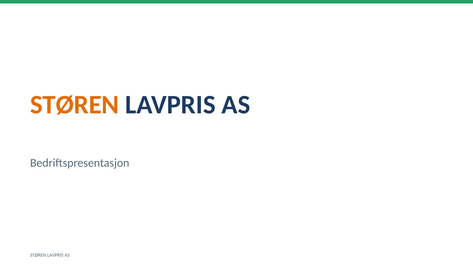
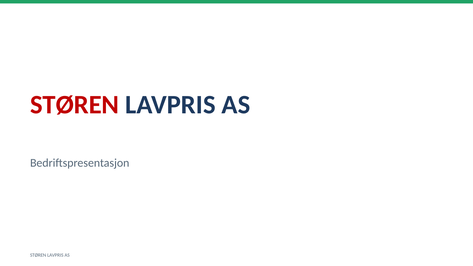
STØREN colour: orange -> red (75, 105)
